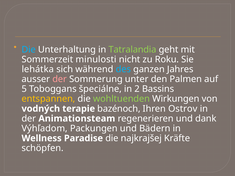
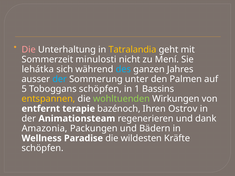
Die colour: light blue -> pink (29, 50)
Tatralandia colour: light green -> yellow (133, 50)
Roku: Roku -> Mení (167, 59)
der colour: pink -> light blue (60, 79)
Toboggans špeciálne: špeciálne -> schöpfen (100, 89)
2: 2 -> 1 (137, 89)
vodných: vodných -> entfernt (41, 109)
Výhľadom: Výhľadom -> Amazonia (45, 129)
najkrajšej: najkrajšej -> wildesten (141, 138)
